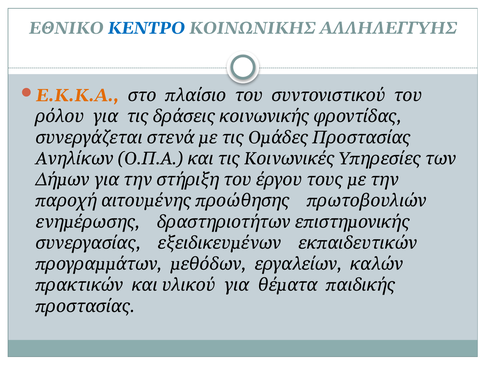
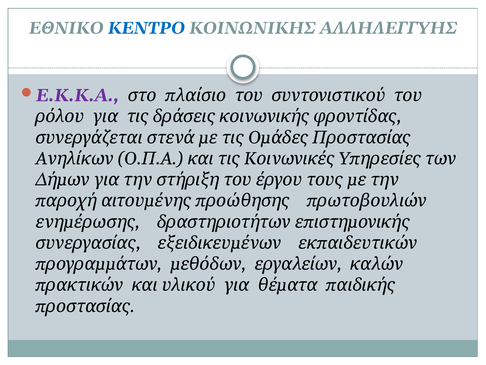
Ε.Κ.Κ.Α colour: orange -> purple (78, 95)
